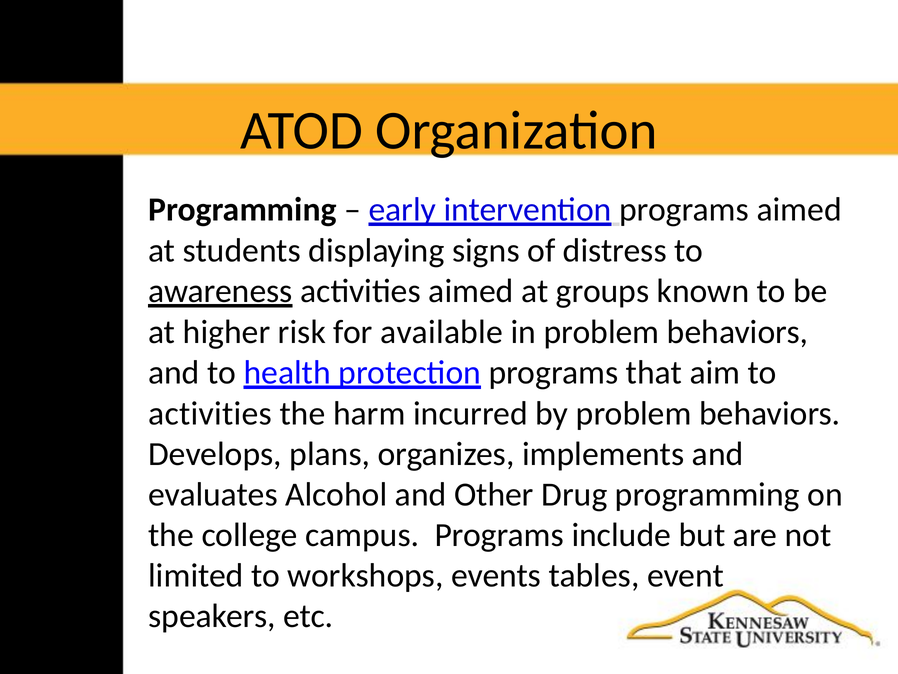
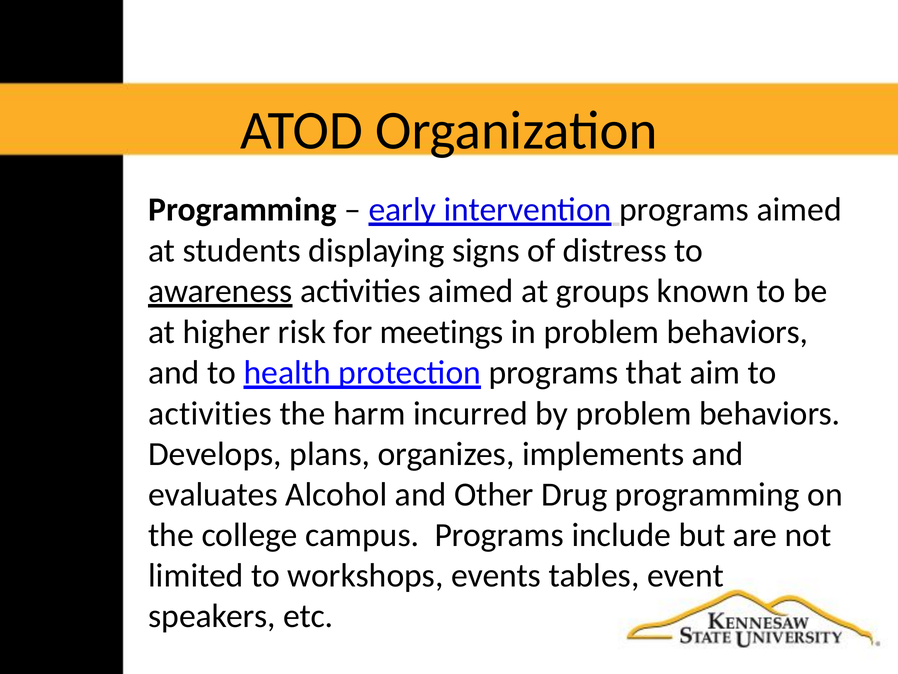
available: available -> meetings (442, 332)
